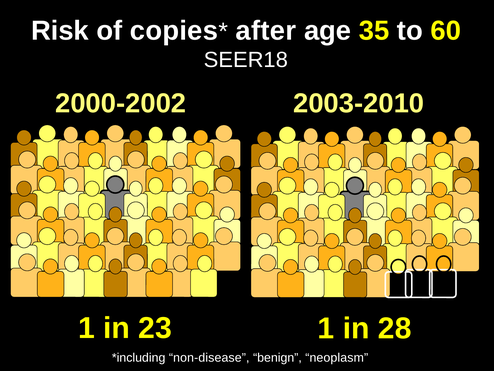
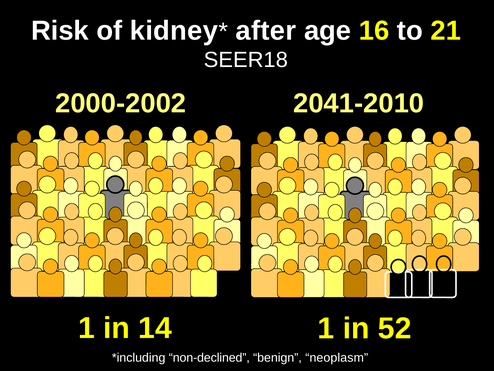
copies: copies -> kidney (174, 31)
35: 35 -> 16 (374, 31)
60: 60 -> 21 (446, 31)
2003-2010: 2003-2010 -> 2041-2010 (359, 103)
23: 23 -> 14 (155, 328)
in 28: 28 -> 52 (395, 328)
non-disease: non-disease -> non-declined (209, 357)
